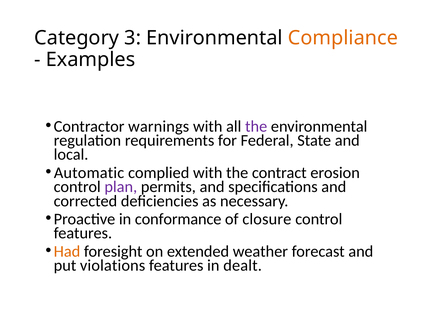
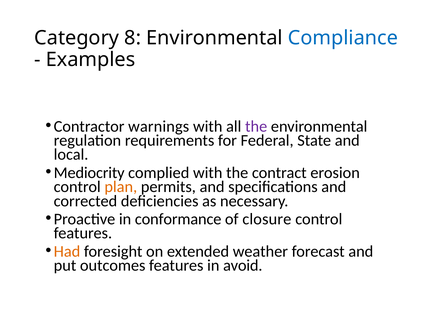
3: 3 -> 8 (133, 38)
Compliance colour: orange -> blue (343, 38)
Automatic: Automatic -> Mediocrity (89, 173)
plan colour: purple -> orange (121, 187)
violations: violations -> outcomes (113, 266)
dealt: dealt -> avoid (243, 266)
